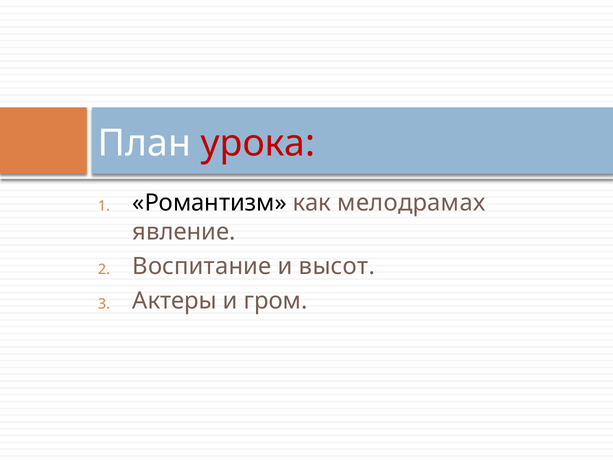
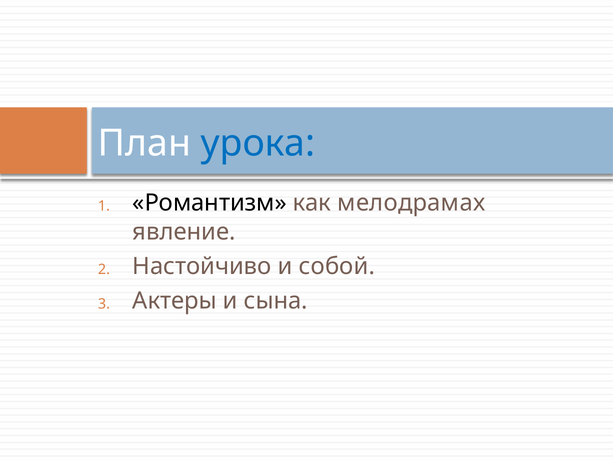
урока colour: red -> blue (258, 143)
Воспитание: Воспитание -> Настойчиво (202, 266)
высот: высот -> собой (337, 266)
гром: гром -> сына (276, 301)
